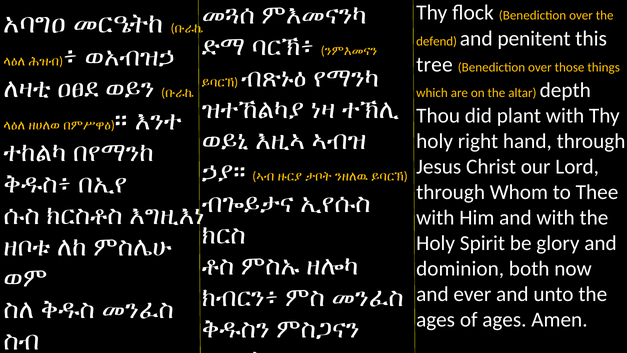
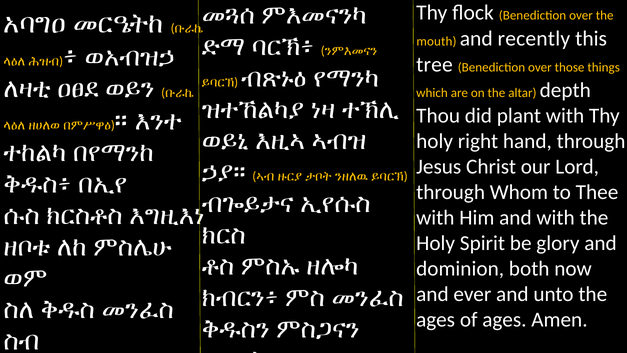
defend: defend -> mouth (436, 41)
penitent: penitent -> recently (534, 39)
